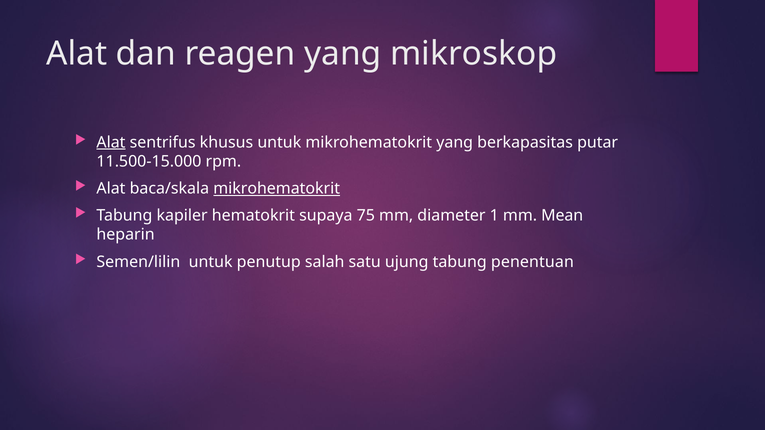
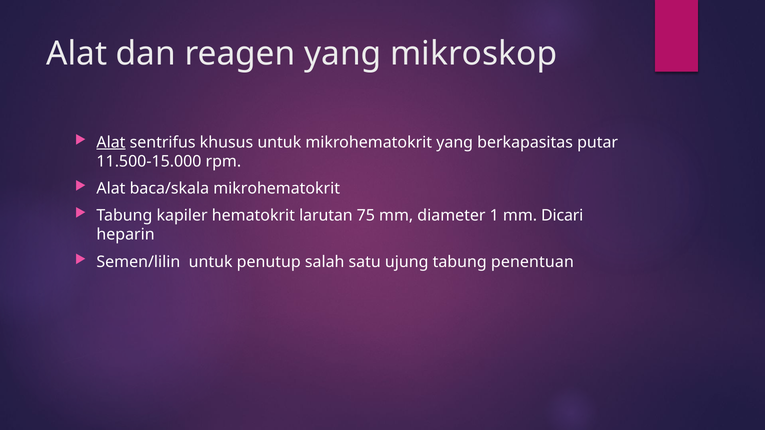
mikrohematokrit underline: present -> none (277, 189)
supaya: supaya -> larutan (326, 216)
Mean: Mean -> Dicari (562, 216)
